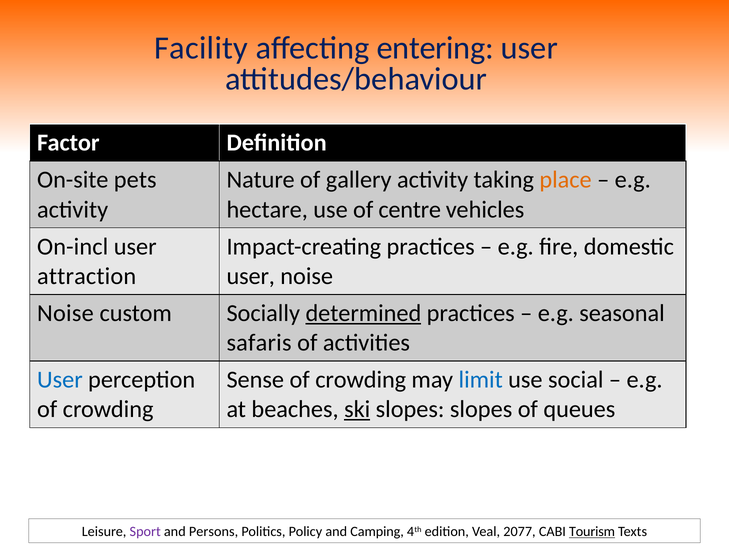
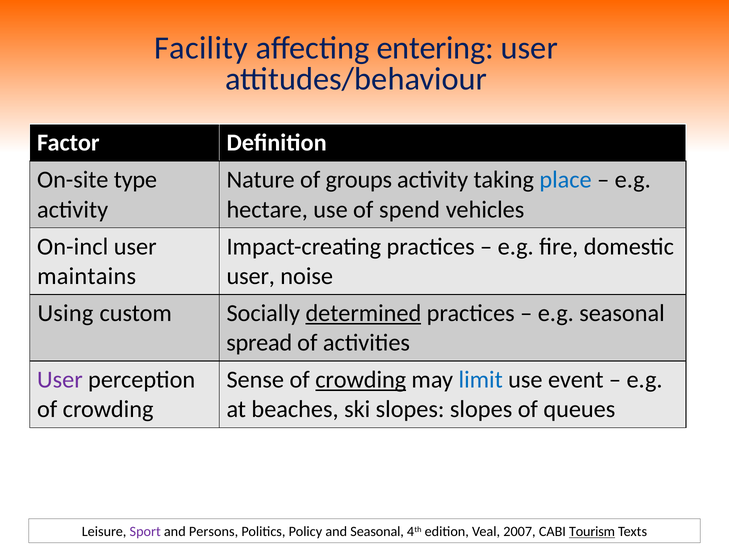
pets: pets -> type (135, 180)
gallery: gallery -> groups (359, 180)
place colour: orange -> blue (566, 180)
centre: centre -> spend (409, 209)
attraction: attraction -> maintains (87, 276)
Noise: Noise -> Using (65, 313)
safaris: safaris -> spread (259, 343)
User colour: blue -> purple (60, 380)
crowding underline: none -> present (361, 380)
social: social -> event (576, 380)
ski underline: present -> none (357, 409)
and Camping: Camping -> Seasonal (377, 531)
2077: 2077 -> 2007 (519, 531)
